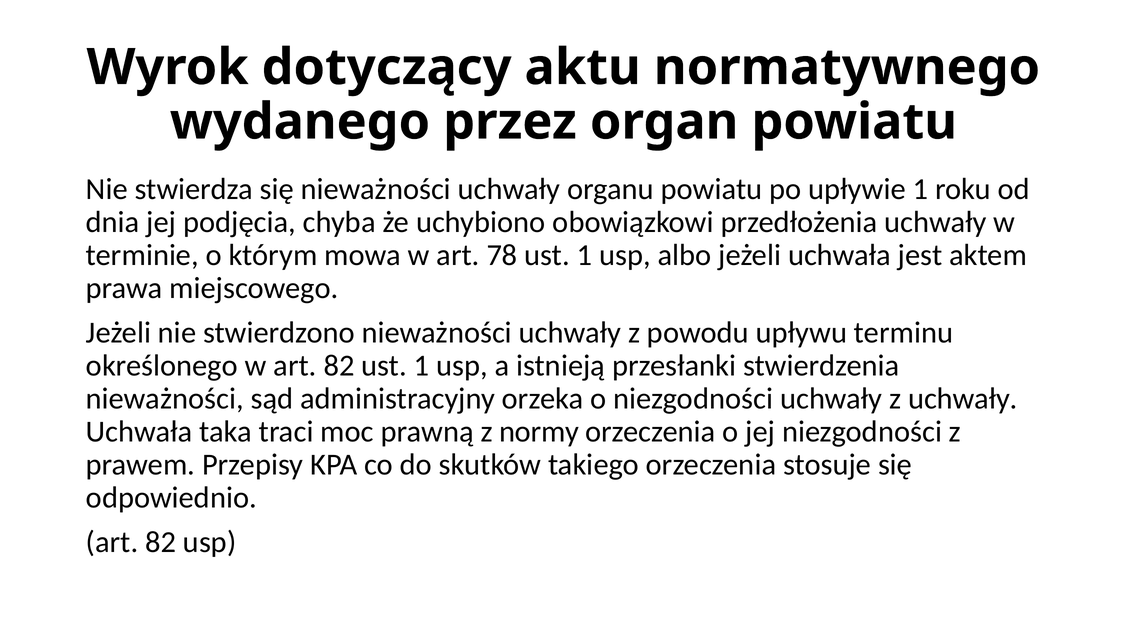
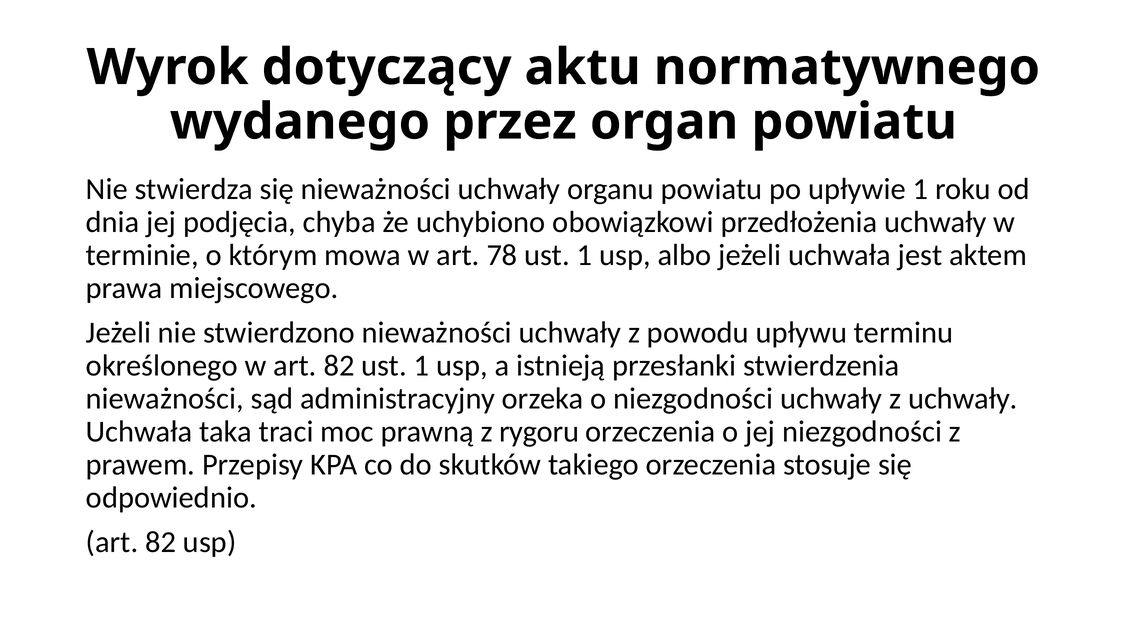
normy: normy -> rygoru (539, 432)
